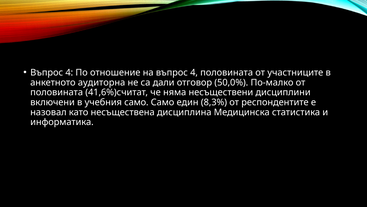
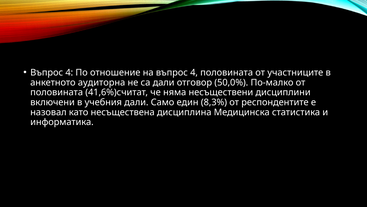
учебния само: само -> дали (136, 102)
